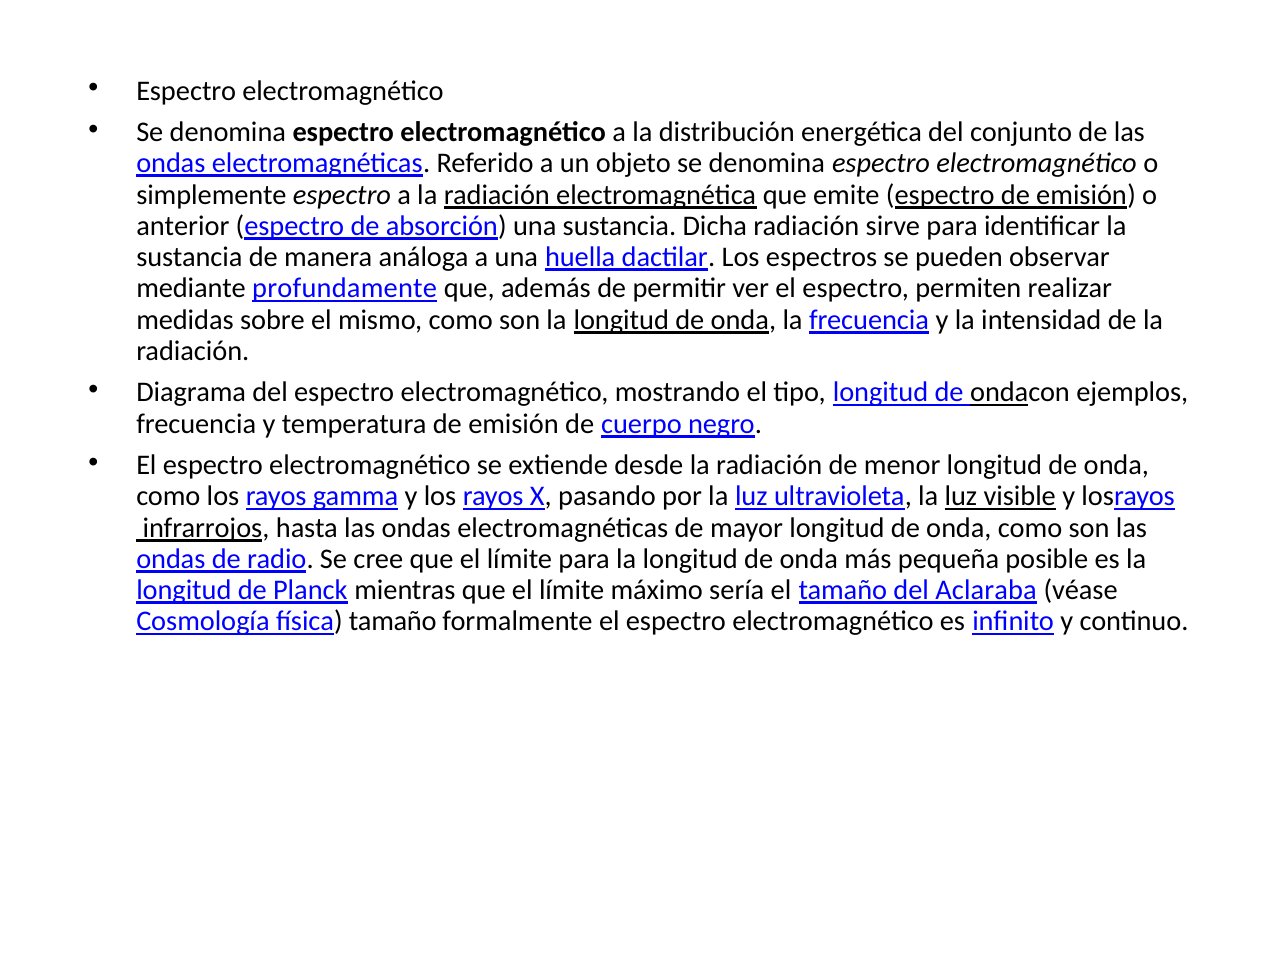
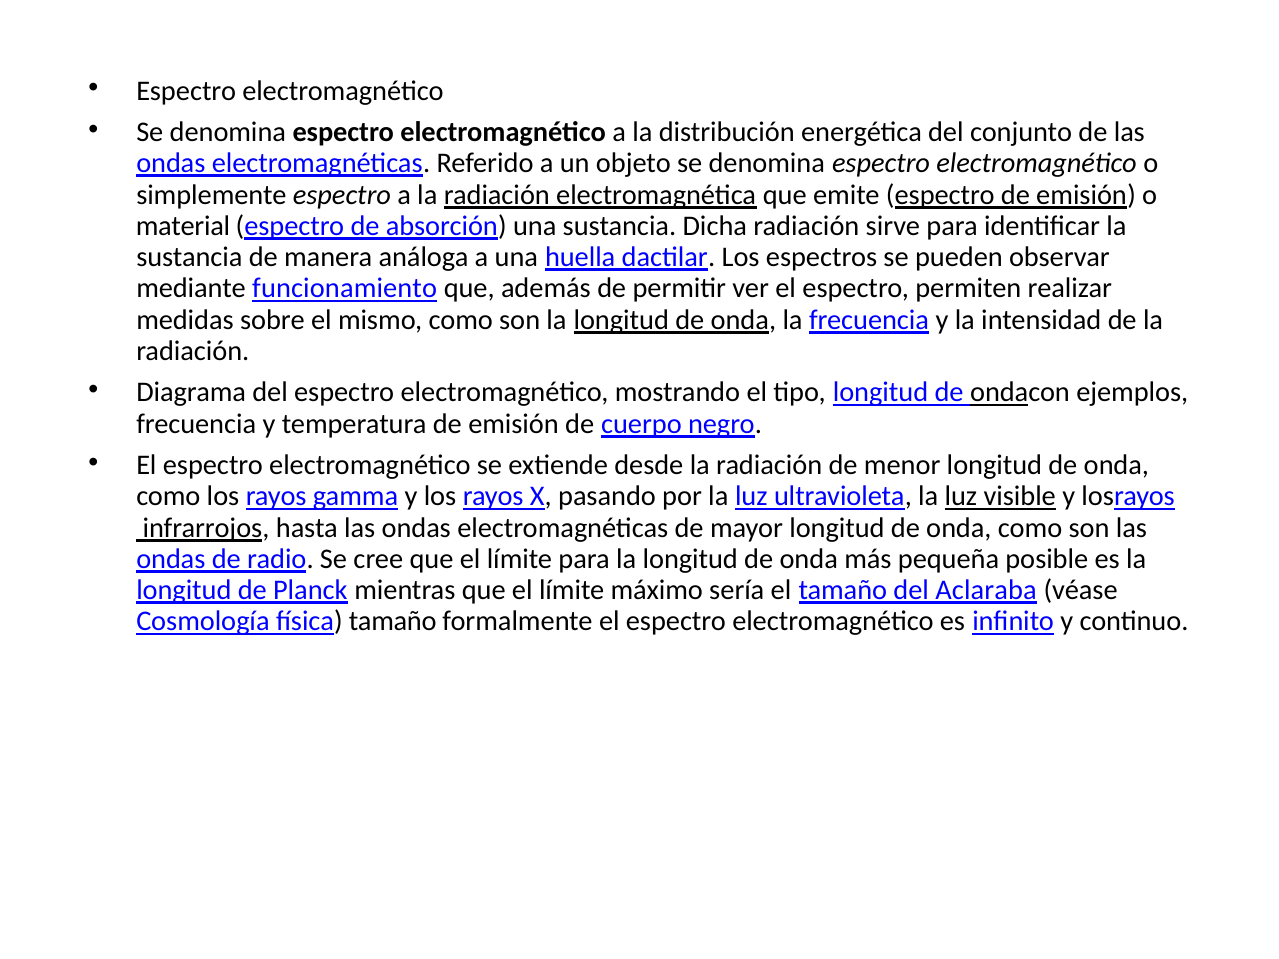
anterior: anterior -> material (183, 226)
profundamente: profundamente -> funcionamiento (345, 289)
